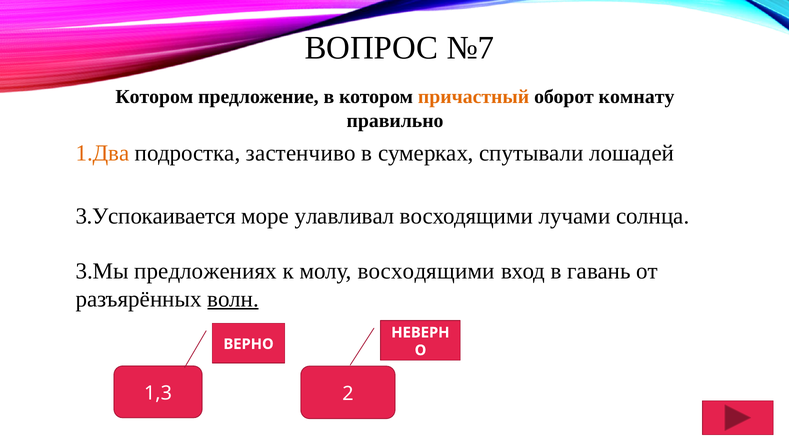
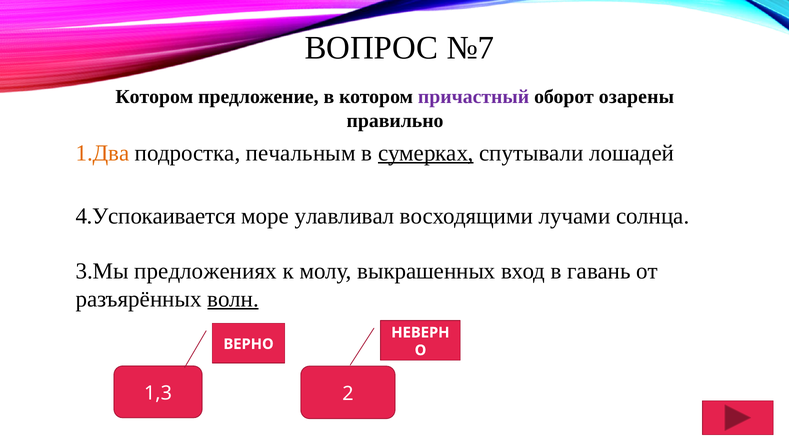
причастный colour: orange -> purple (474, 97)
комнату: комнату -> озарены (636, 97)
застенчиво: застенчиво -> печальным (301, 153)
сумерках underline: none -> present (426, 153)
3.Успокаивается: 3.Успокаивается -> 4.Успокаивается (156, 216)
молу восходящими: восходящими -> выкрашенных (426, 271)
